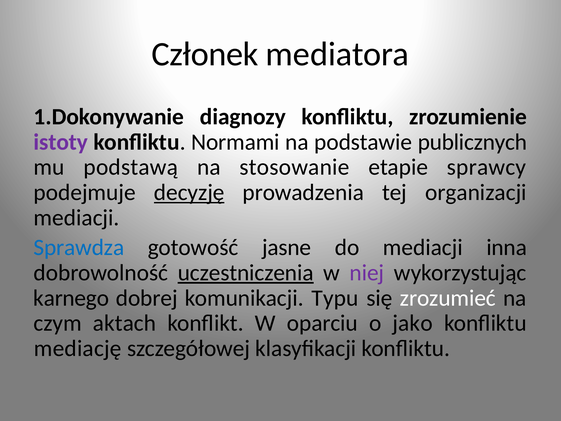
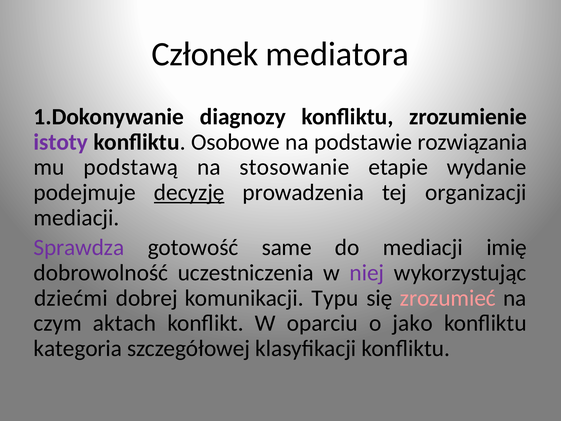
Normami: Normami -> Osobowe (235, 142)
publicznych: publicznych -> rozwiązania (472, 142)
sprawcy: sprawcy -> wydanie (487, 167)
Sprawdza colour: blue -> purple (79, 247)
jasne: jasne -> same (287, 247)
inna: inna -> imię (507, 247)
uczestniczenia underline: present -> none (246, 273)
karnego: karnego -> dziećmi (71, 298)
zrozumieć colour: white -> pink (448, 298)
mediację: mediację -> kategoria (78, 348)
